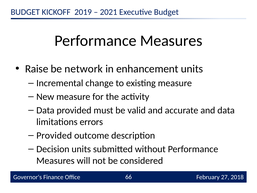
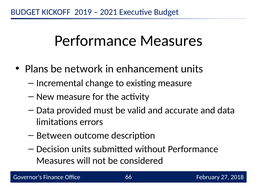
Raise: Raise -> Plans (37, 69)
Provided: Provided -> Between (54, 135)
